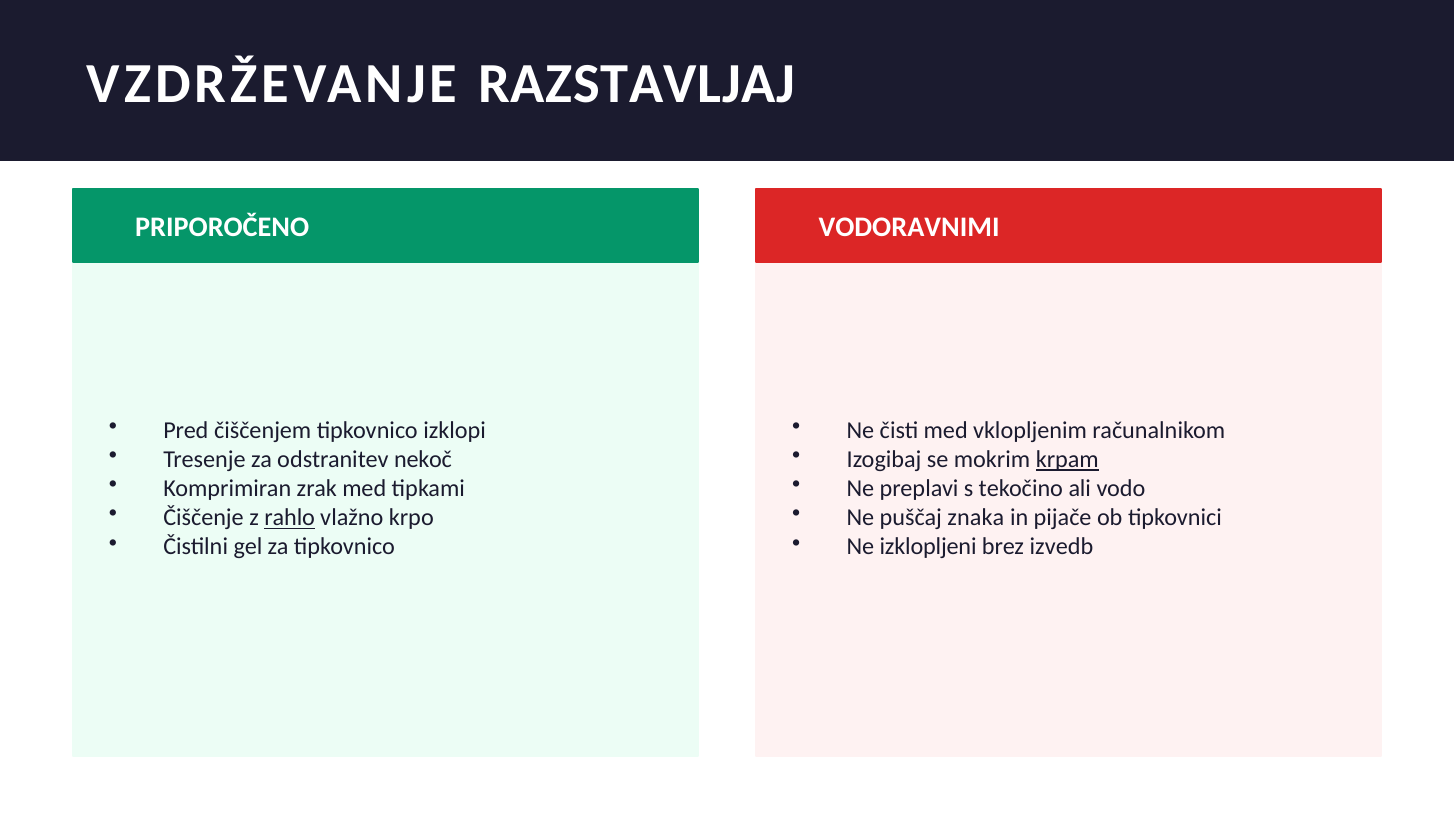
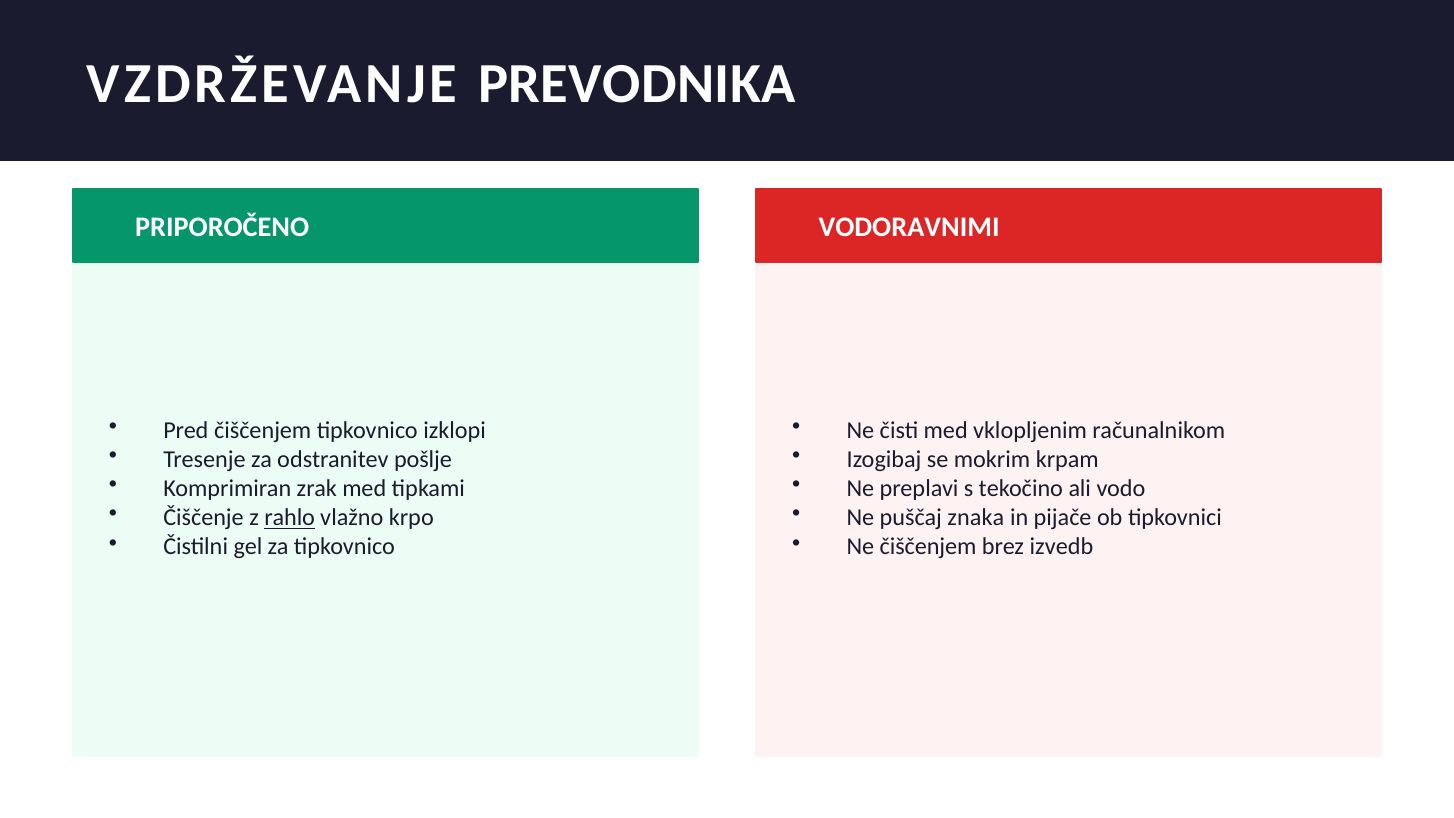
RAZSTAVLJAJ: RAZSTAVLJAJ -> PREVODNIKA (637, 84)
nekoč: nekoč -> pošlje (423, 460)
krpam underline: present -> none (1067, 460)
Ne izklopljeni: izklopljeni -> čiščenjem (928, 547)
